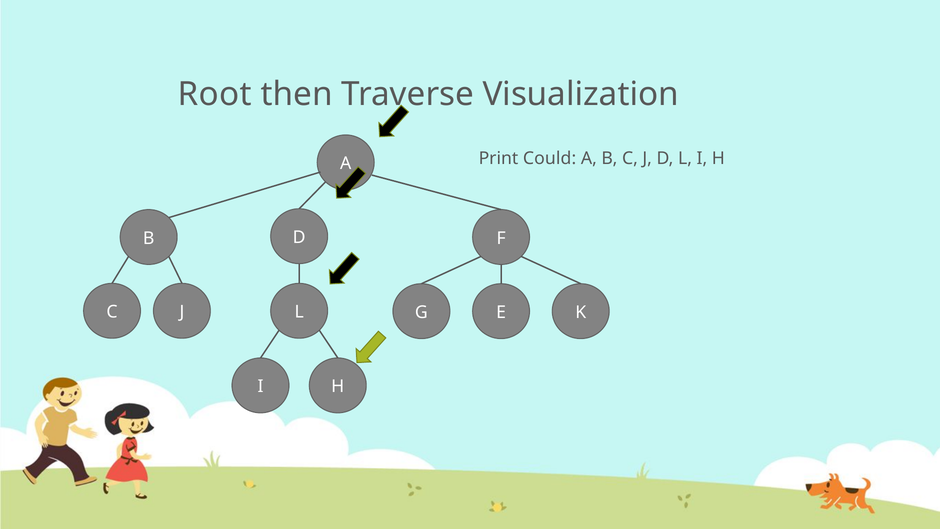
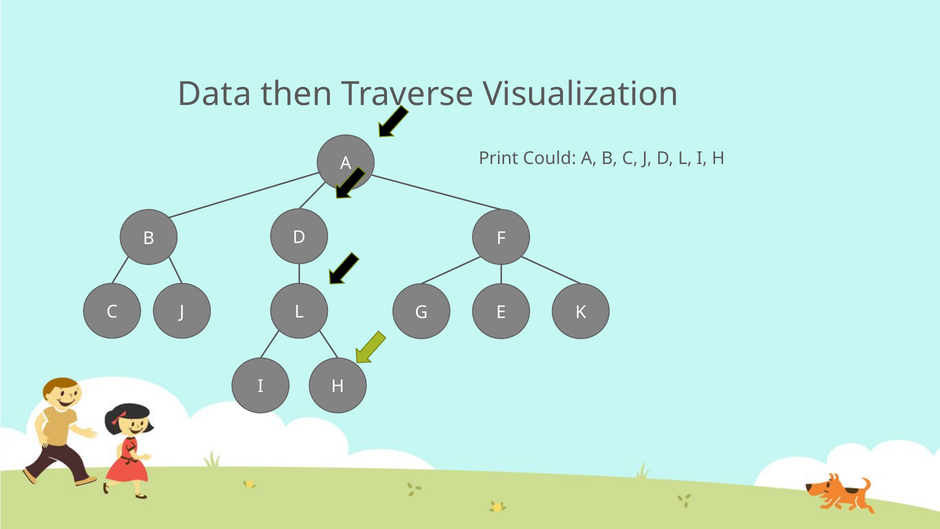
Root: Root -> Data (215, 94)
